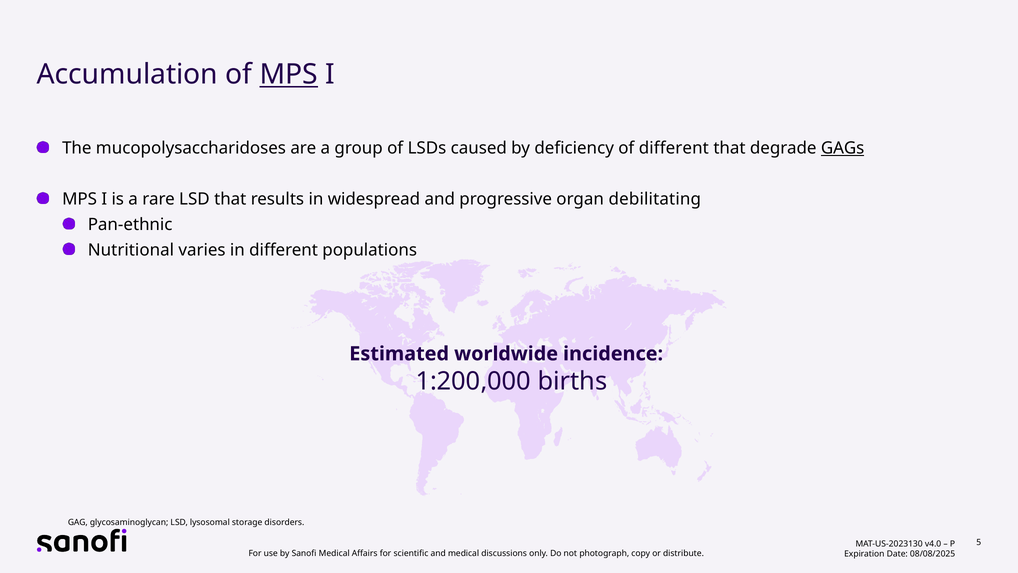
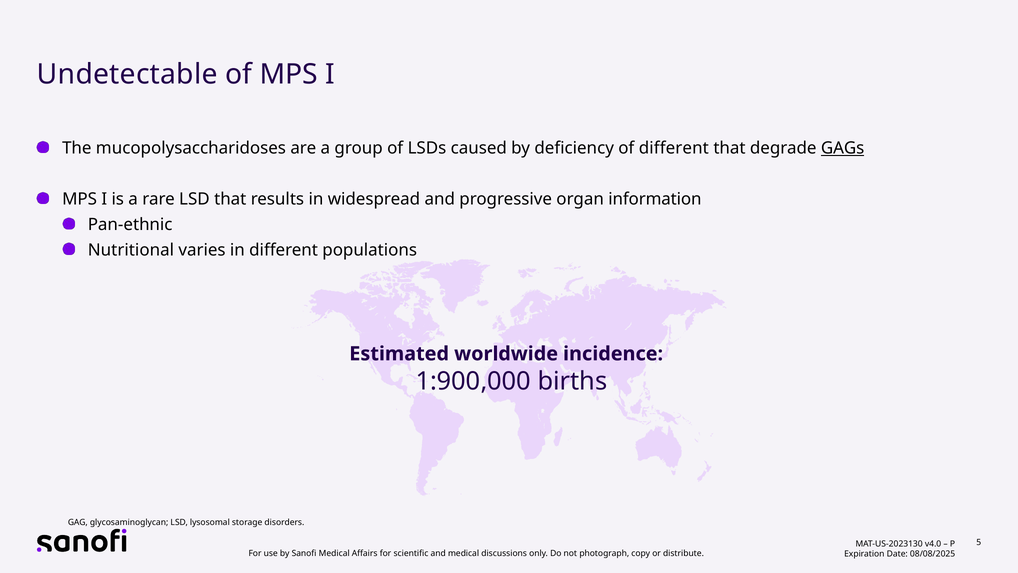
Accumulation: Accumulation -> Undetectable (127, 74)
MPS underline: present -> none (289, 74)
debilitating: debilitating -> information (655, 199)
1:200,000: 1:200,000 -> 1:900,000 (473, 381)
